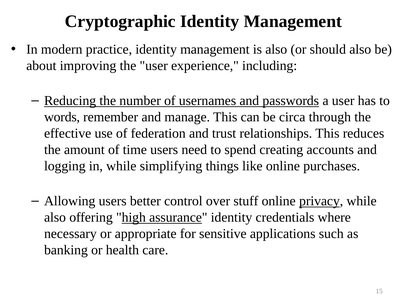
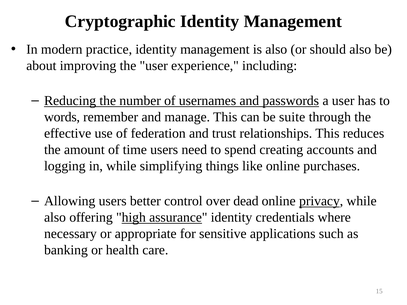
circa: circa -> suite (292, 117)
stuff: stuff -> dead (246, 201)
